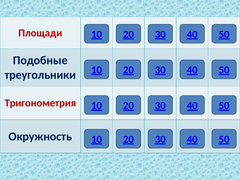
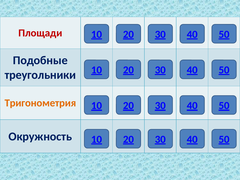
Тригонометрия colour: red -> orange (40, 103)
